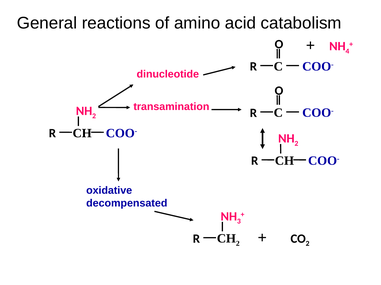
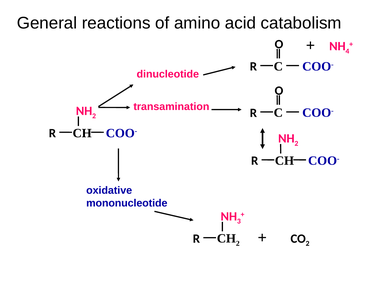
decompensated: decompensated -> mononucleotide (127, 204)
